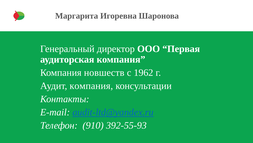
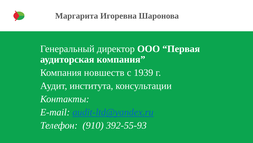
1962: 1962 -> 1939 (143, 72)
Аудит компания: компания -> института (91, 85)
